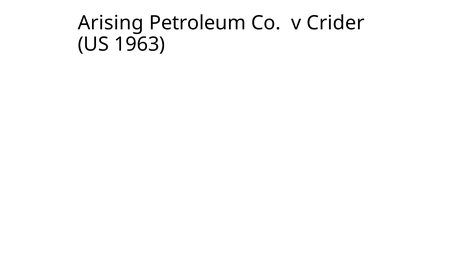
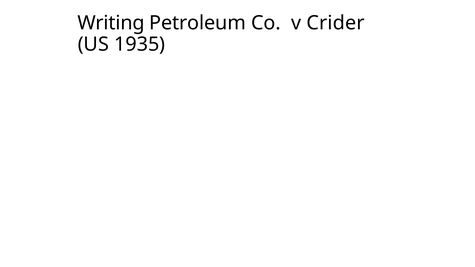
Arising: Arising -> Writing (111, 23)
1963: 1963 -> 1935 (140, 44)
